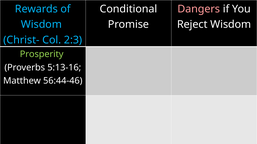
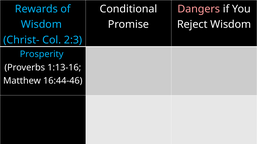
Prosperity colour: light green -> light blue (42, 54)
5:13-16: 5:13-16 -> 1:13-16 (64, 68)
56:44-46: 56:44-46 -> 16:44-46 (63, 81)
